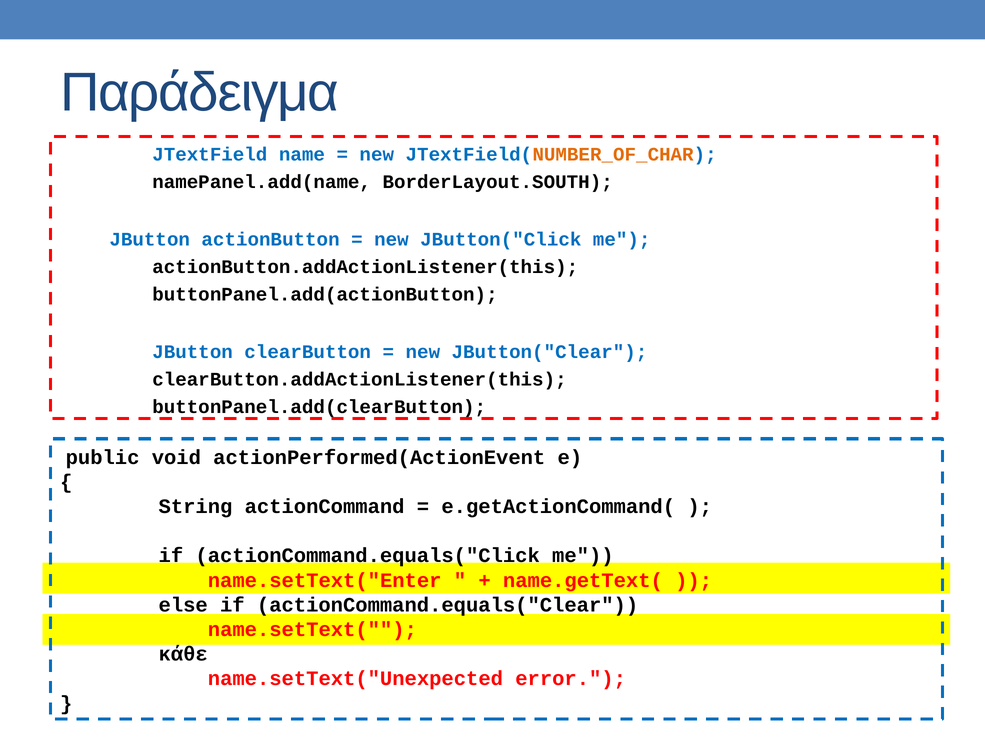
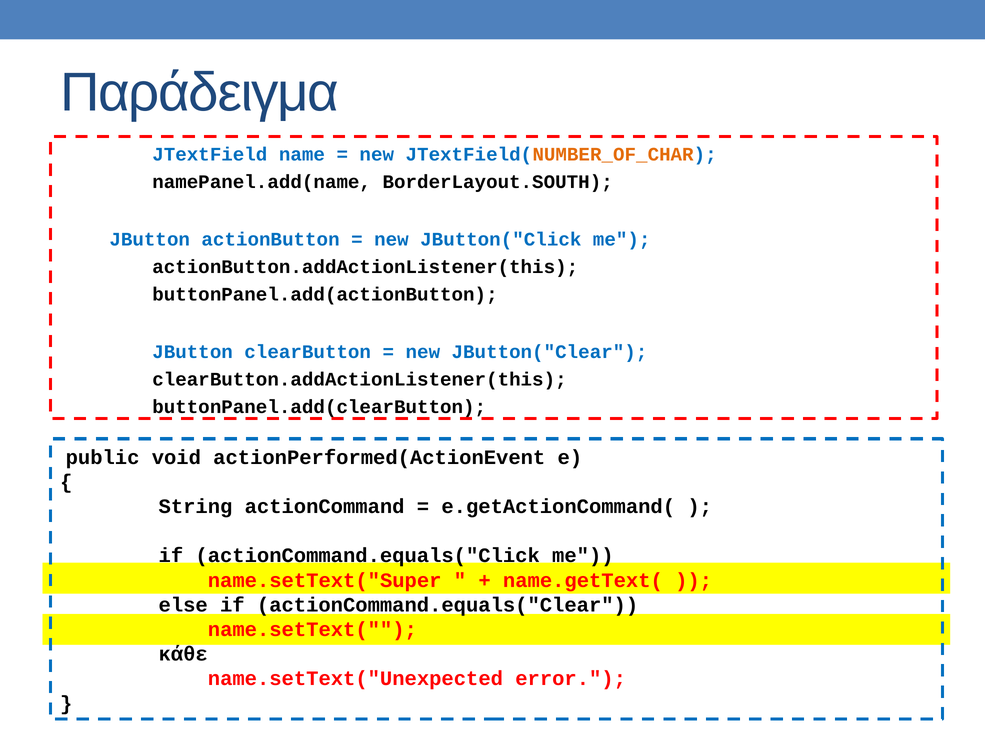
name.setText("Enter: name.setText("Enter -> name.setText("Super (325, 581)
